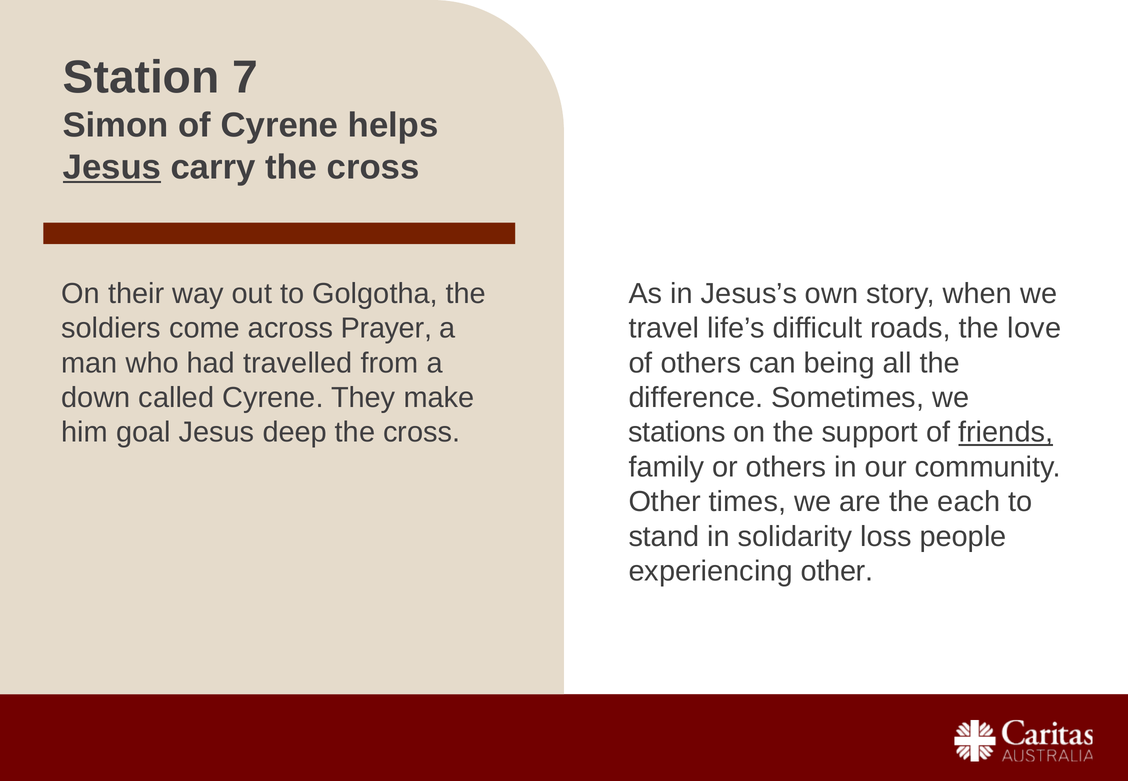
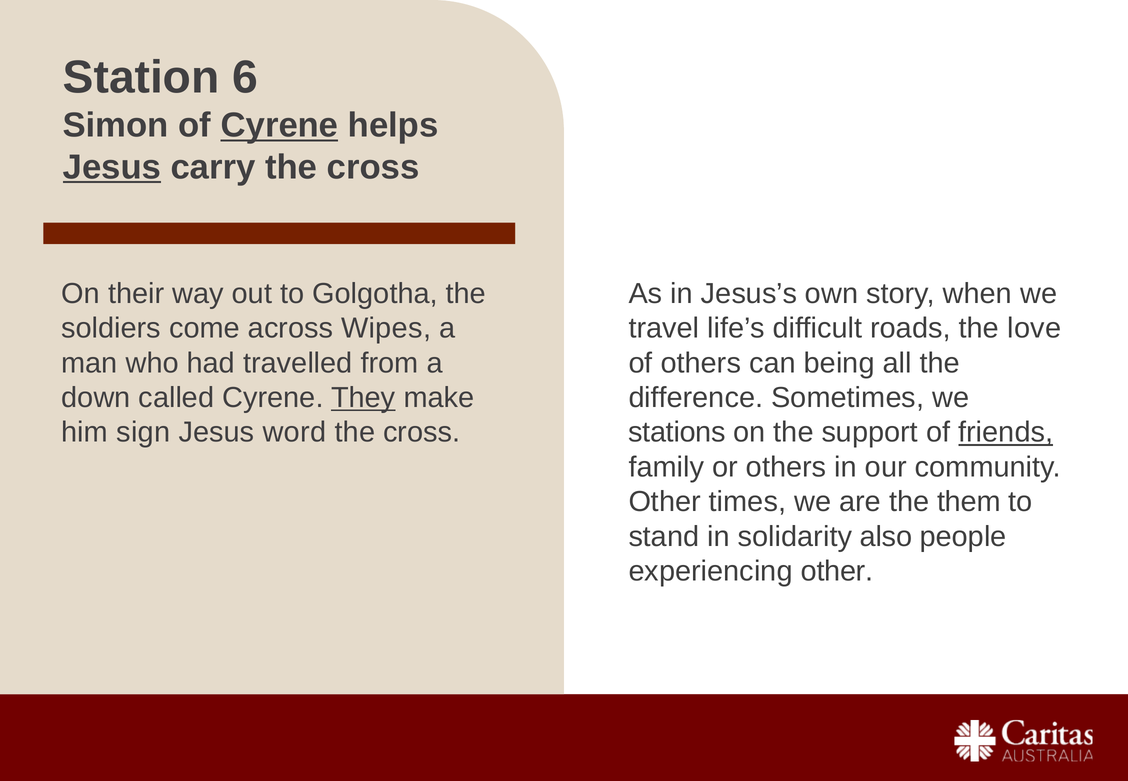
7: 7 -> 6 (245, 78)
Cyrene underline: none -> present (279, 126)
Prayer: Prayer -> Wipes (386, 328)
They underline: none -> present (363, 398)
goal: goal -> sign (143, 432)
deep: deep -> word (294, 432)
each: each -> them (969, 502)
loss: loss -> also (886, 537)
